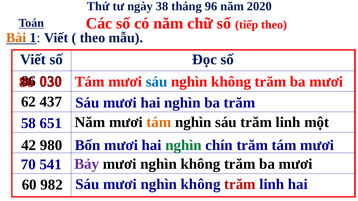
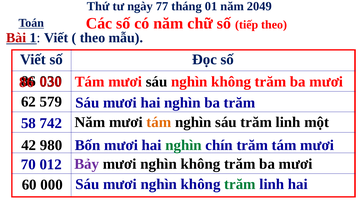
38: 38 -> 77 (162, 6)
96: 96 -> 01 (211, 6)
2020: 2020 -> 2049 (259, 6)
Bài colour: orange -> red (16, 38)
sáu colour: blue -> black (157, 82)
437: 437 -> 579 (51, 102)
651: 651 -> 742 (51, 124)
541: 541 -> 012 (51, 165)
trăm colour: red -> green (240, 185)
982: 982 -> 000 (52, 185)
